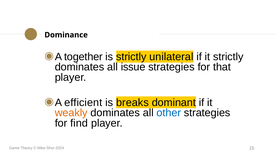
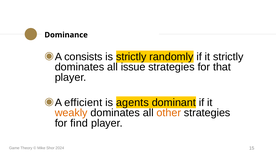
together: together -> consists (83, 57)
unilateral: unilateral -> randomly (171, 57)
breaks: breaks -> agents (132, 103)
other colour: blue -> orange (169, 113)
